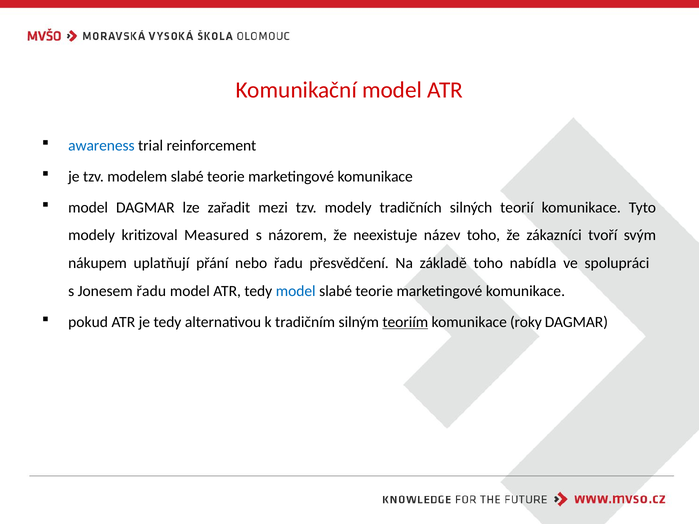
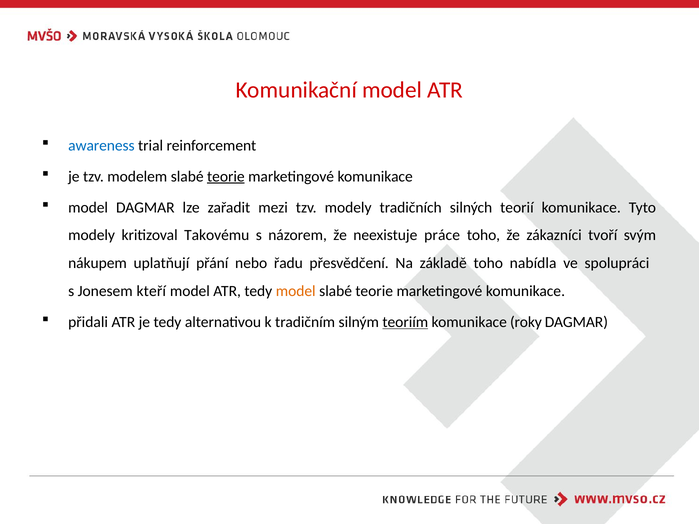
teorie underline: none -> present (226, 177)
Measured: Measured -> Takovému (217, 235)
název: název -> práce (442, 235)
Jonesem řadu: řadu -> kteří (151, 291)
model colour: blue -> orange (296, 291)
pokud: pokud -> přidali (88, 322)
